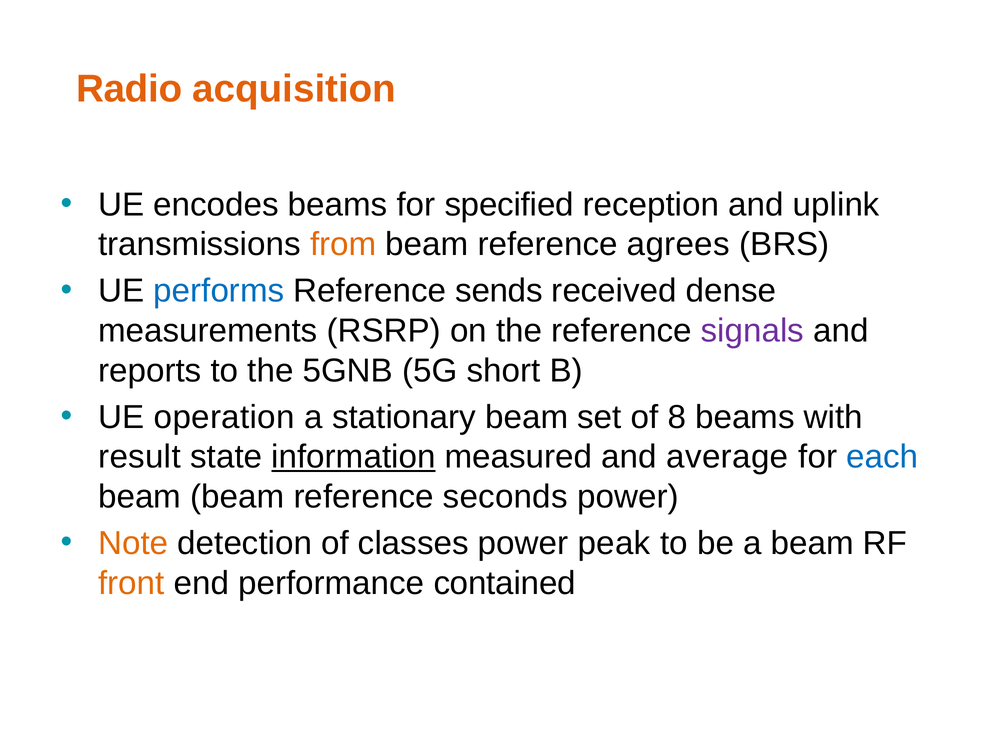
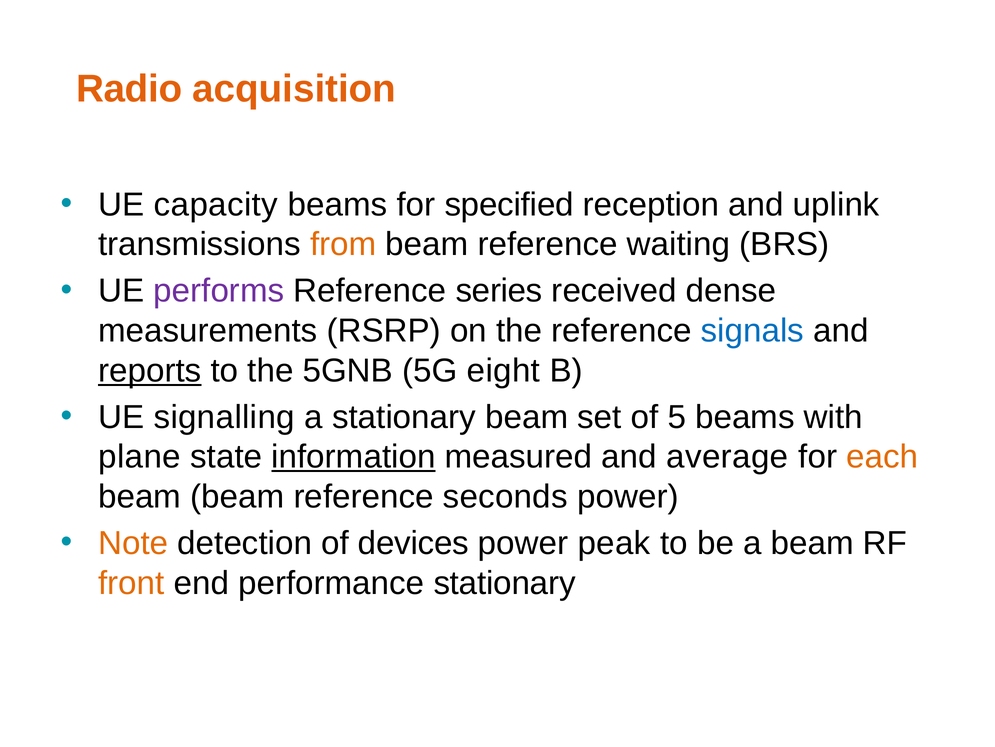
encodes: encodes -> capacity (216, 204)
agrees: agrees -> waiting (679, 244)
performs colour: blue -> purple (219, 291)
sends: sends -> series (499, 291)
signals colour: purple -> blue (752, 330)
reports underline: none -> present (150, 370)
short: short -> eight (503, 370)
operation: operation -> signalling (224, 417)
8: 8 -> 5 (677, 417)
result: result -> plane (140, 456)
each colour: blue -> orange (882, 456)
classes: classes -> devices (413, 543)
performance contained: contained -> stationary (505, 582)
